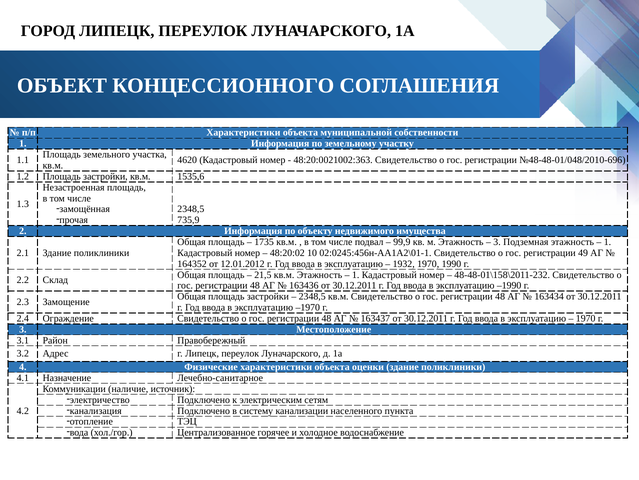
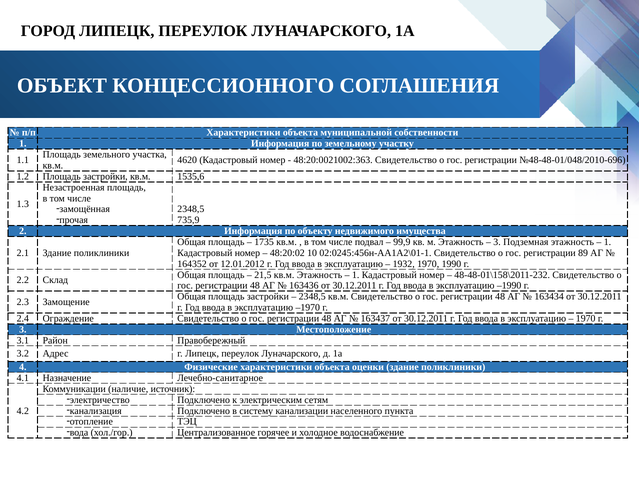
49: 49 -> 89 (583, 253)
